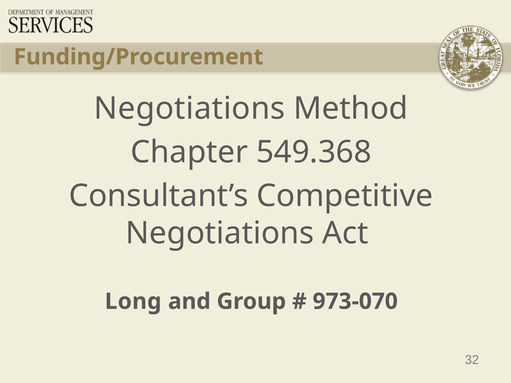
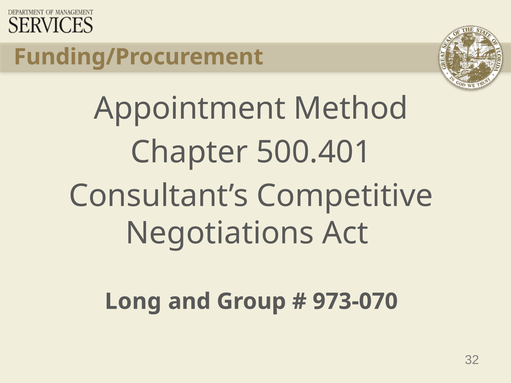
Negotiations: Negotiations -> Appointment (190, 109)
549.368: 549.368 -> 500.401 (314, 152)
